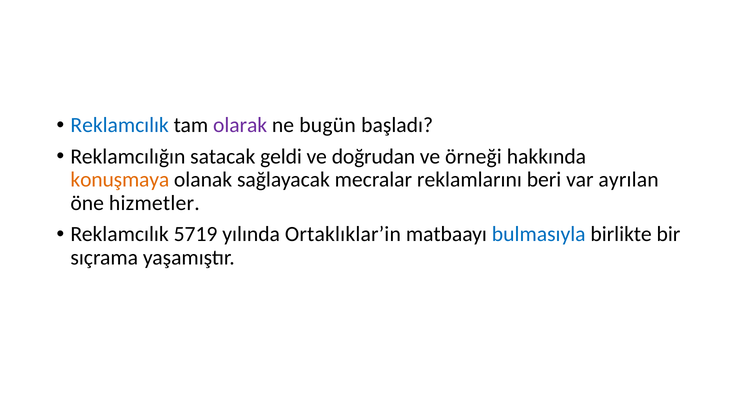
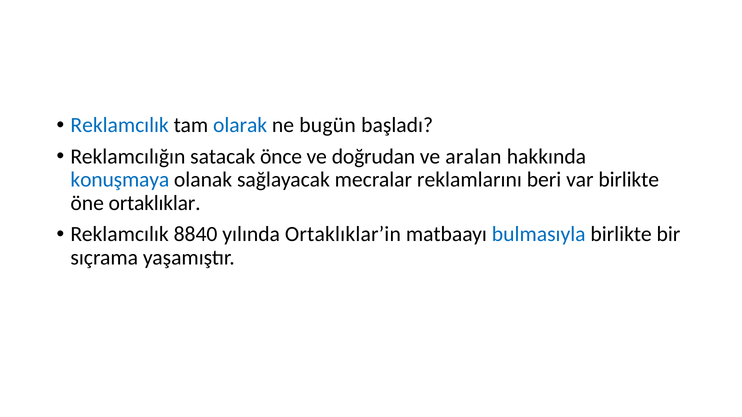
olarak colour: purple -> blue (240, 125)
geldi: geldi -> önce (281, 157)
örneği: örneği -> aralan (473, 157)
konuşmaya colour: orange -> blue (120, 180)
var ayrılan: ayrılan -> birlikte (629, 180)
hizmetler: hizmetler -> ortaklıklar (155, 203)
5719: 5719 -> 8840 (196, 234)
